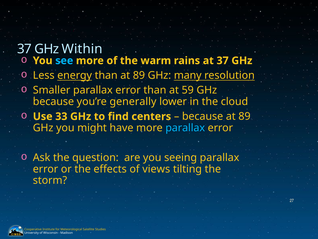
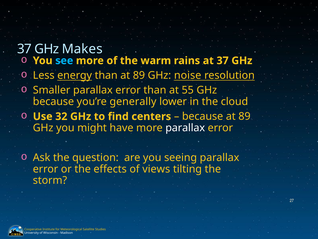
Within: Within -> Makes (82, 49)
many: many -> noise (188, 75)
59: 59 -> 55 (188, 90)
33: 33 -> 32 (61, 116)
parallax colour: light blue -> white (185, 128)
